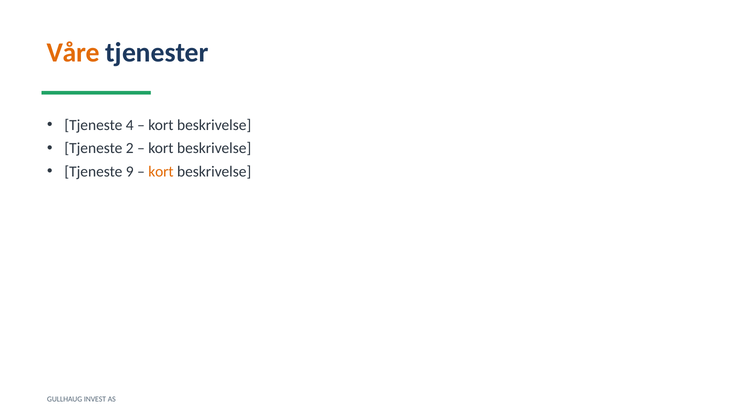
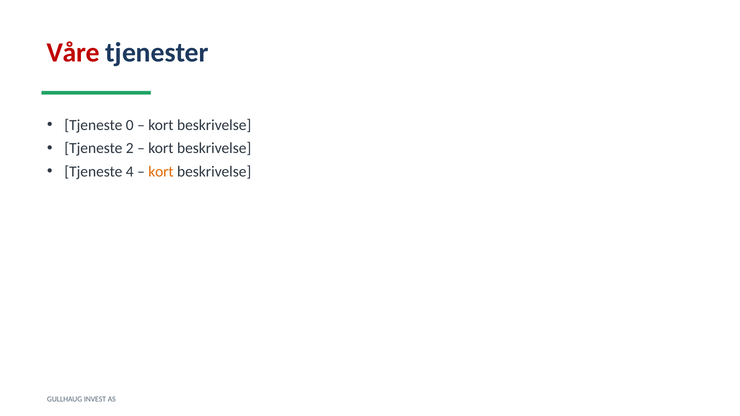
Våre colour: orange -> red (73, 53)
4: 4 -> 0 (130, 125)
9: 9 -> 4 (130, 172)
